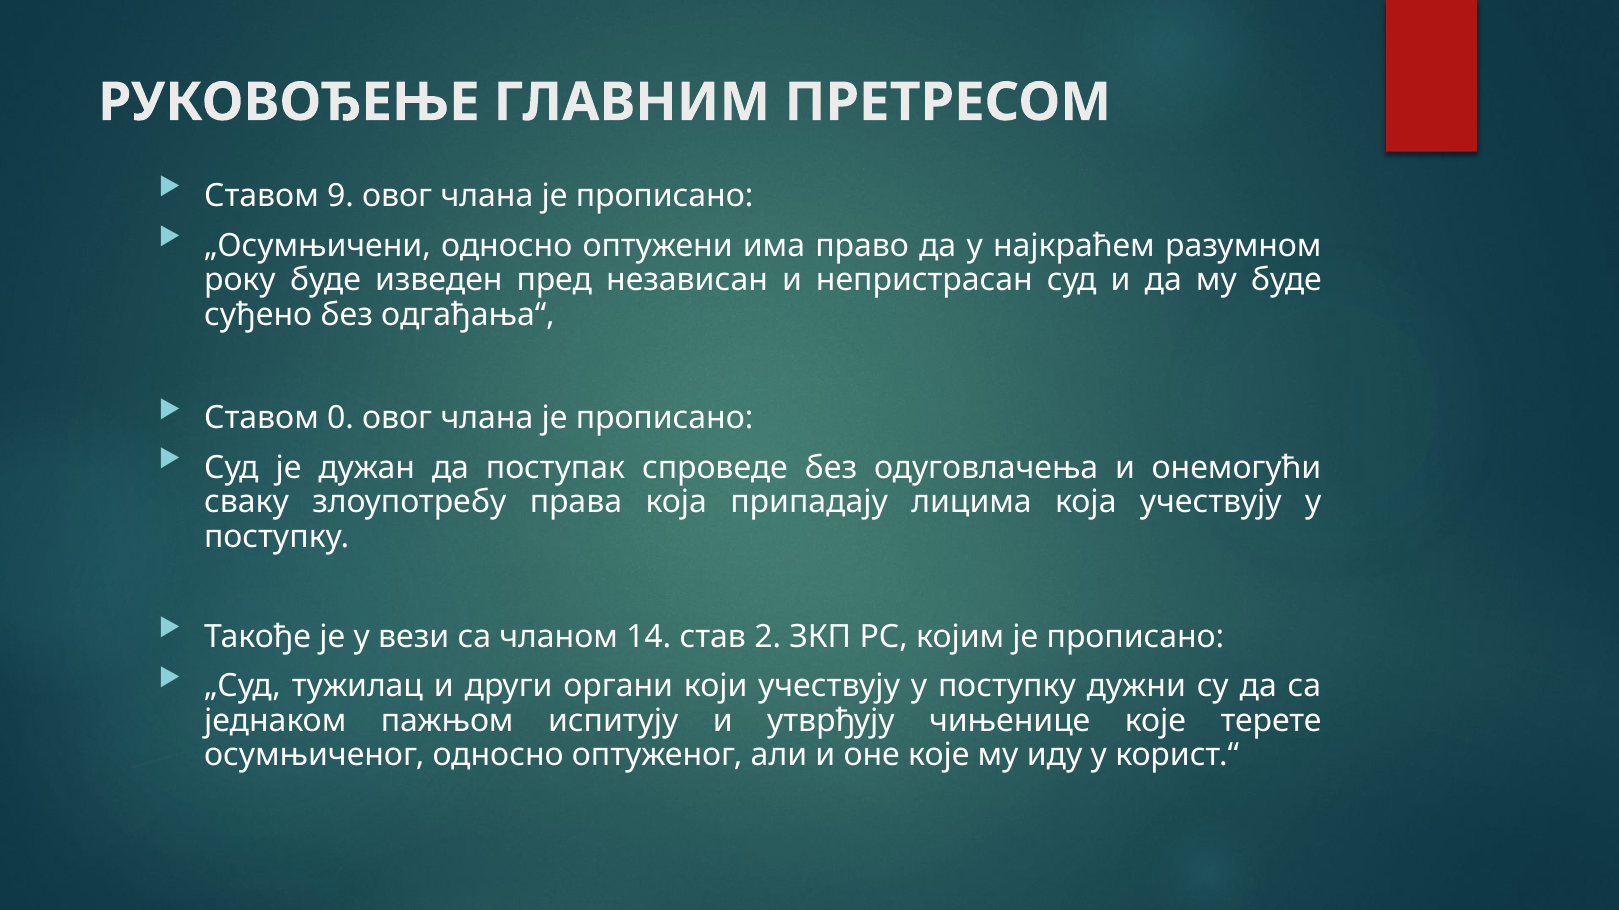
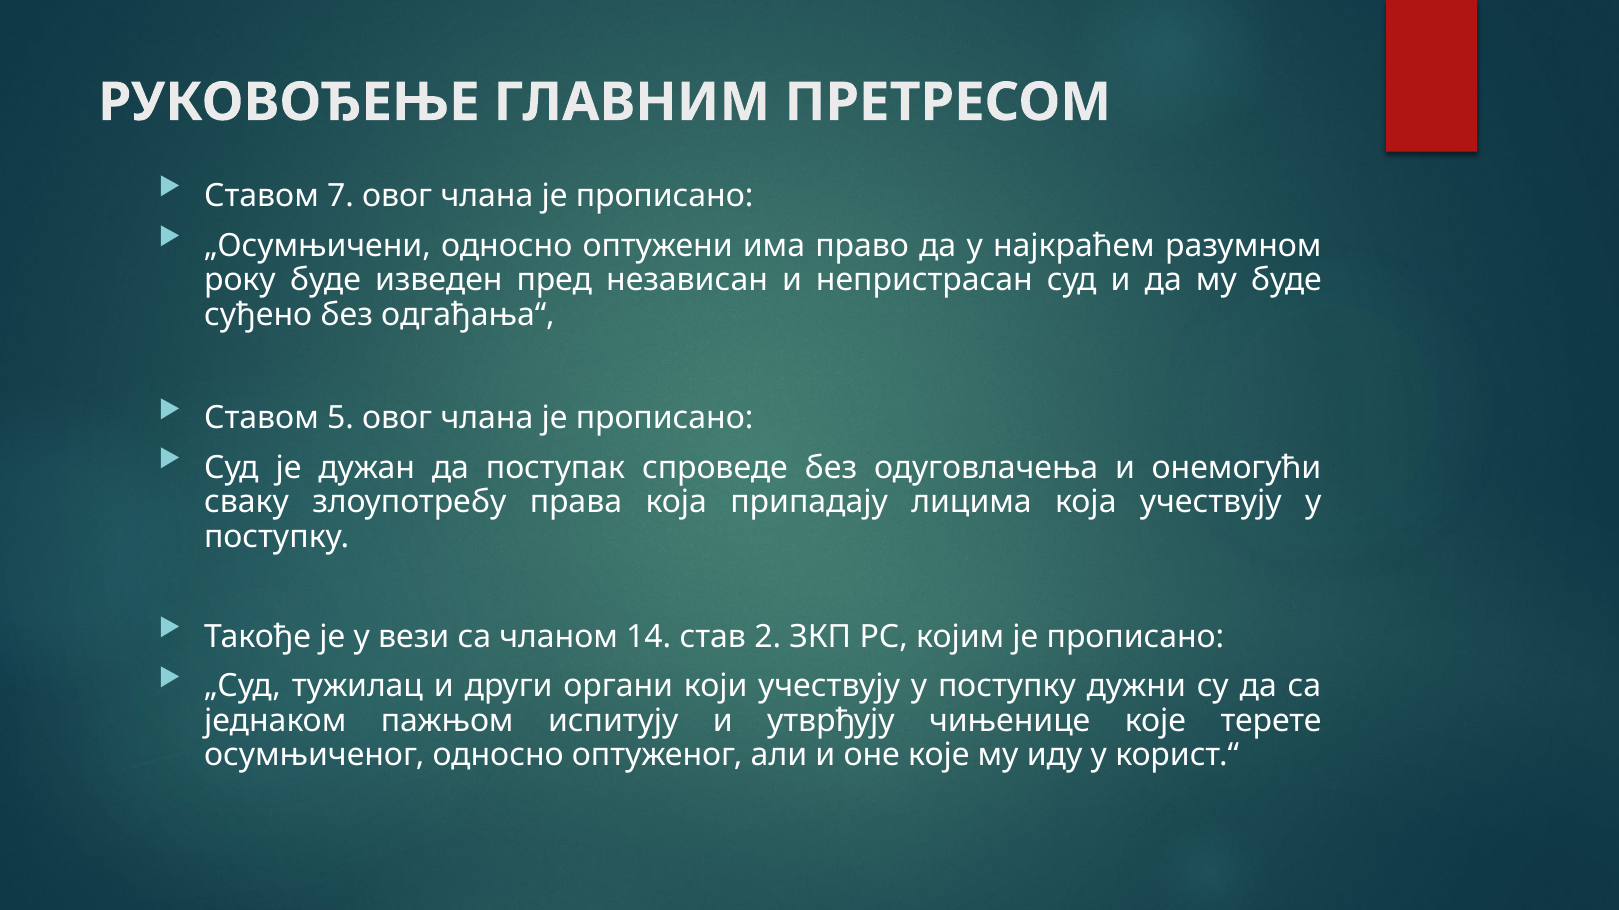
9: 9 -> 7 (341, 196)
0: 0 -> 5 (341, 418)
